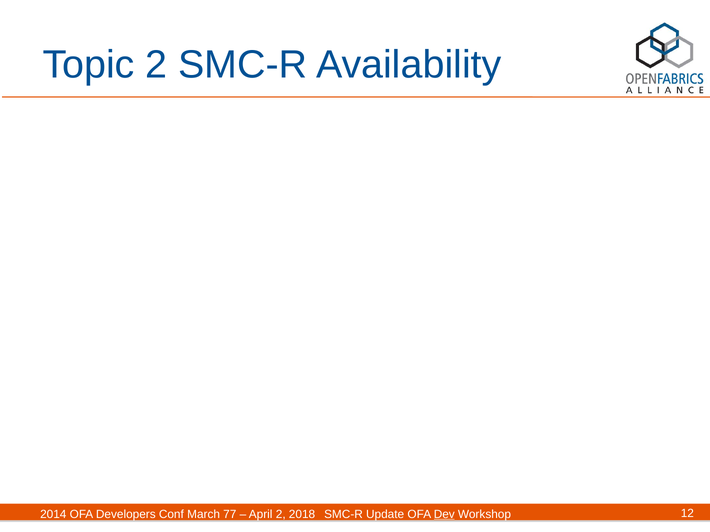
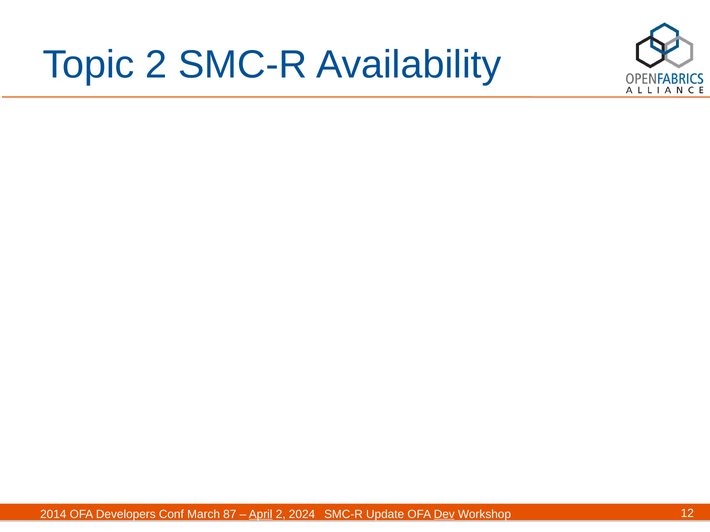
77: 77 -> 87 (230, 515)
April underline: none -> present (261, 515)
2018: 2018 -> 2024 (302, 515)
